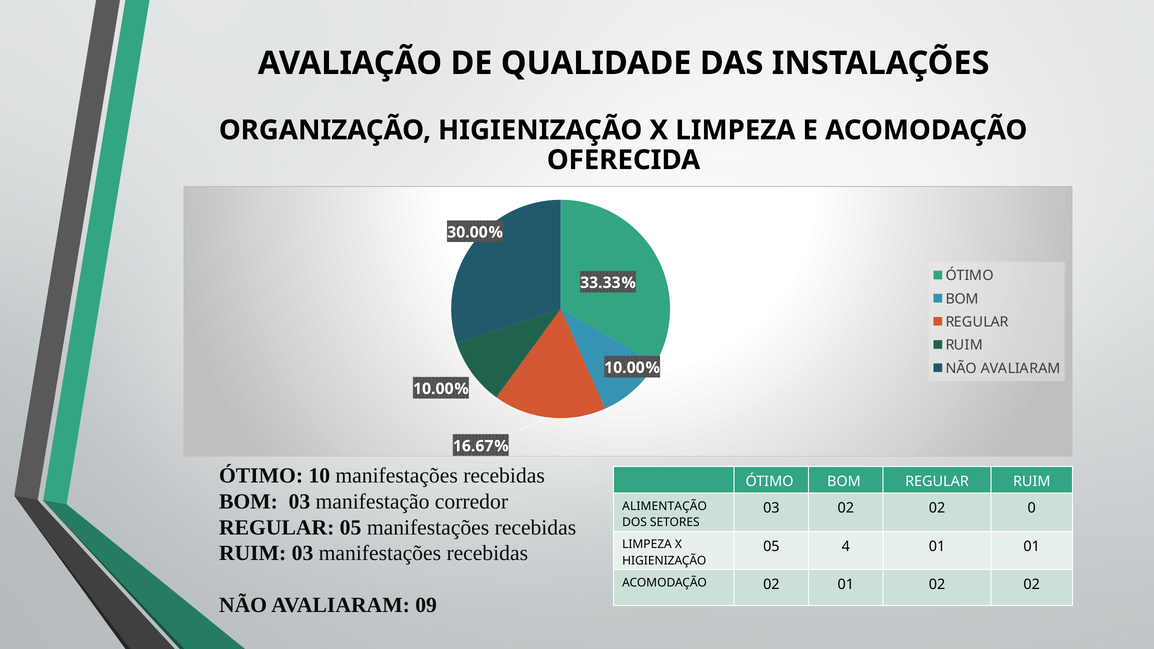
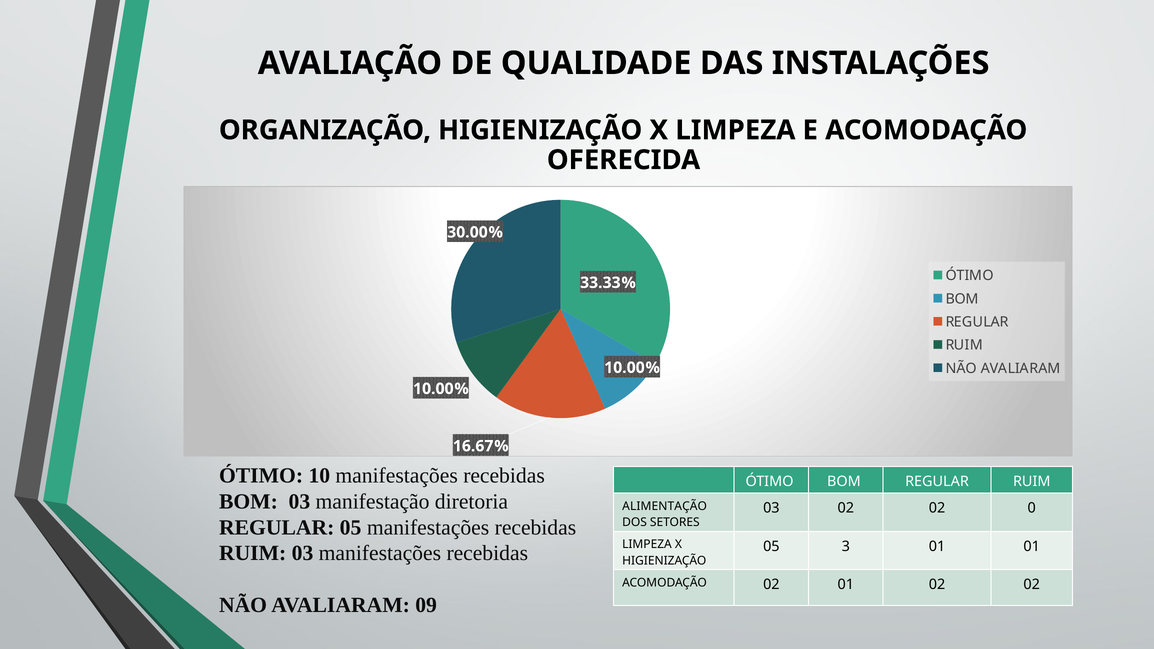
corredor: corredor -> diretoria (471, 502)
4: 4 -> 3 (846, 546)
